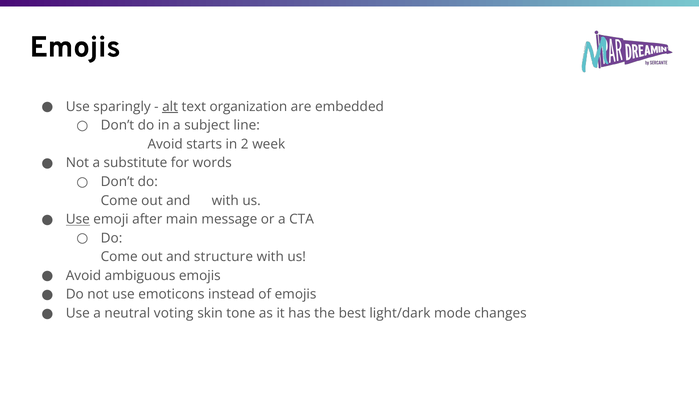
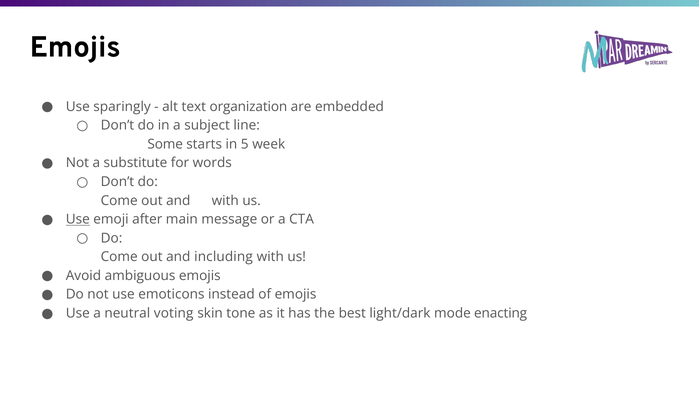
alt underline: present -> none (170, 107)
Avoid: Avoid -> Some (165, 144)
2: 2 -> 5 (245, 144)
structure: structure -> including (223, 257)
changes: changes -> enacting (501, 313)
